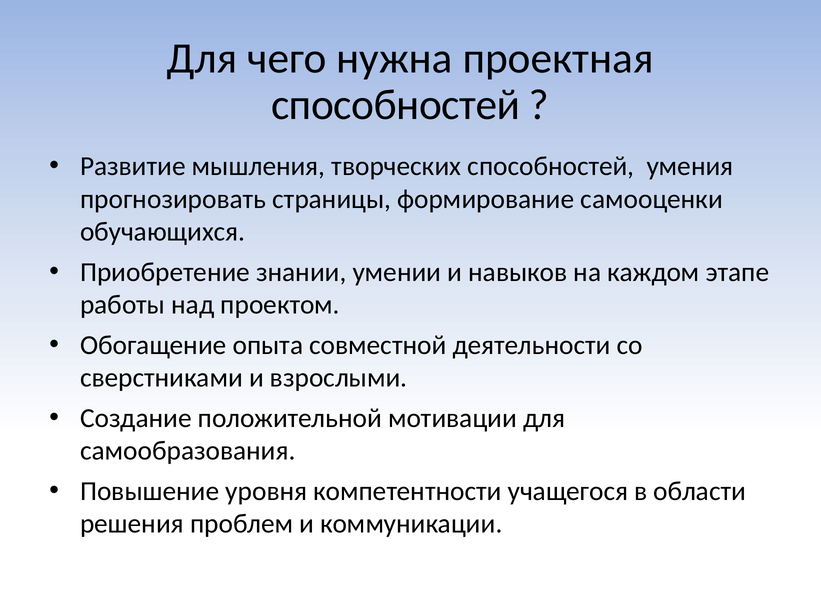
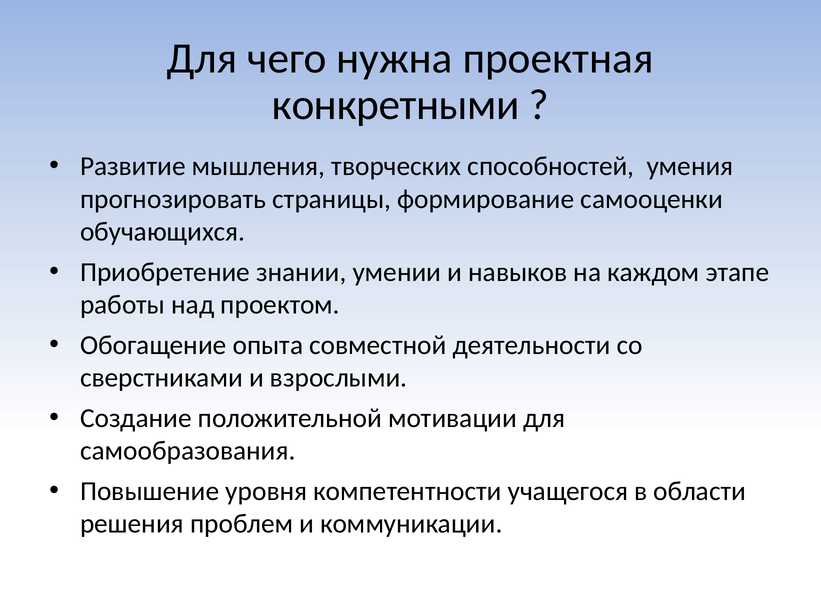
способностей: способностей -> конкретными (396, 105)
